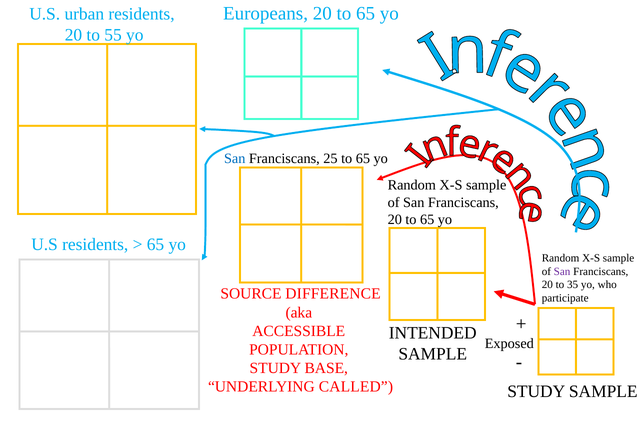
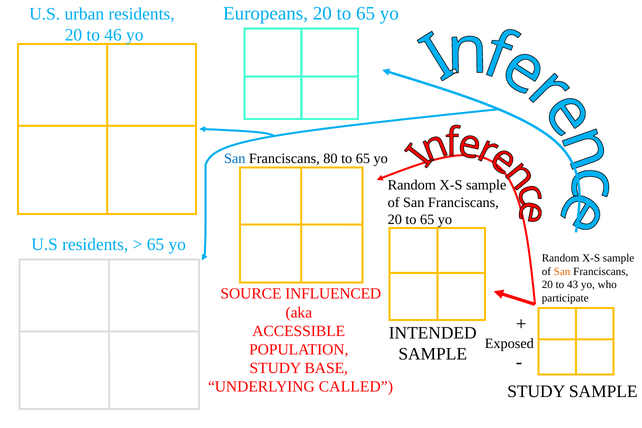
55: 55 -> 46 (113, 35)
25: 25 -> 80 (330, 158)
San colour: purple -> orange (562, 271)
35: 35 -> 43 (573, 285)
DIFFERENCE: DIFFERENCE -> INFLUENCED (333, 294)
